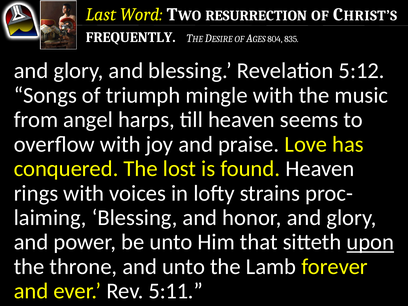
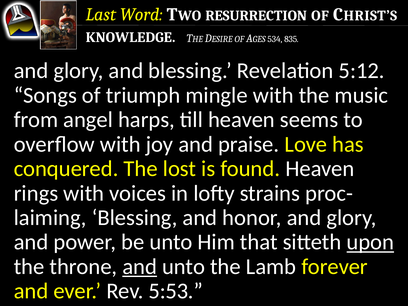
FREQUENTLY: FREQUENTLY -> KNOWLEDGE (131, 37)
804: 804 -> 534 (275, 39)
and underline: none -> present (140, 267)
5:11: 5:11 -> 5:53 (176, 291)
